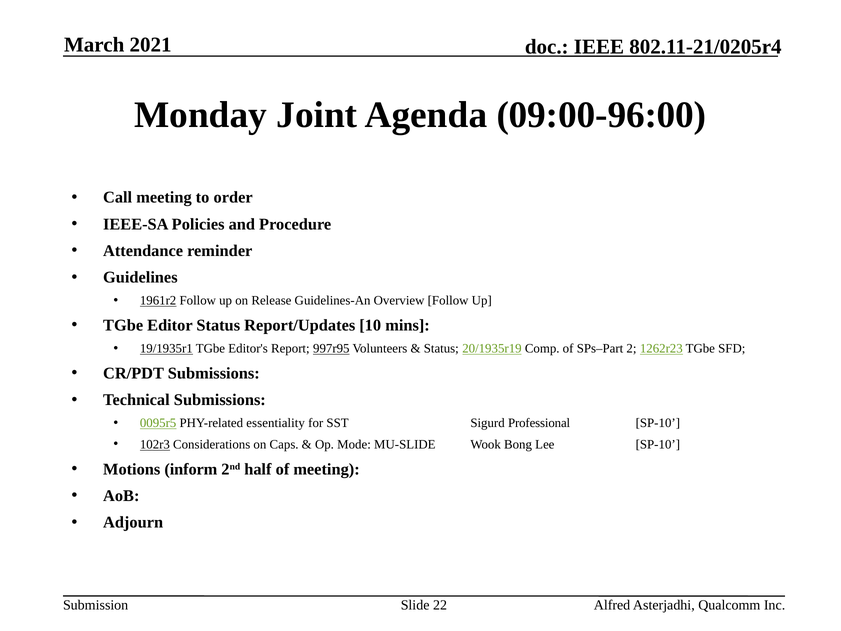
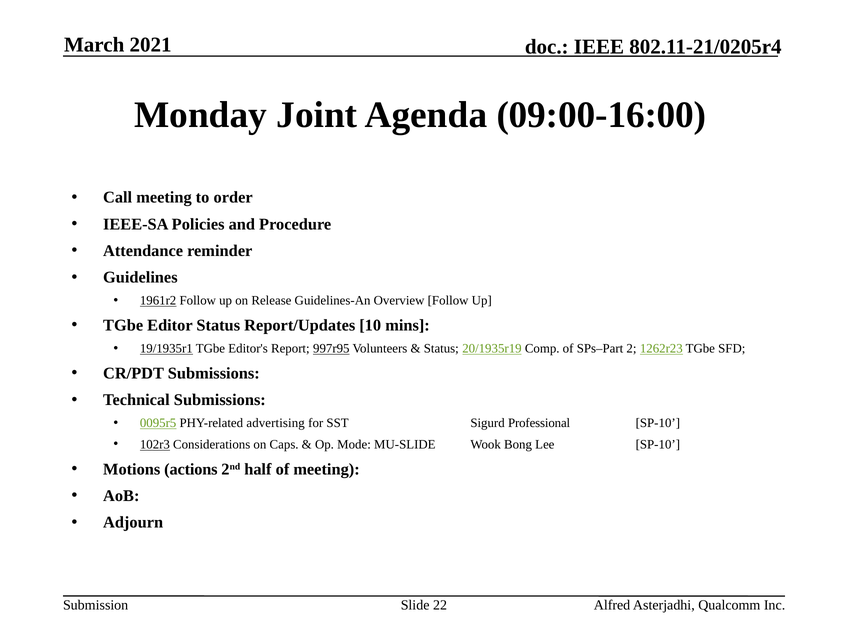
09:00-96:00: 09:00-96:00 -> 09:00-16:00 (601, 115)
essentiality: essentiality -> advertising (276, 423)
inform: inform -> actions (191, 469)
